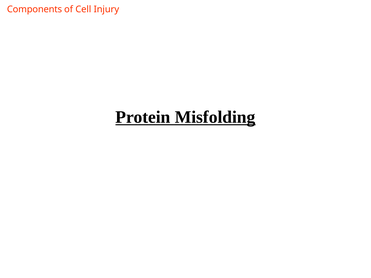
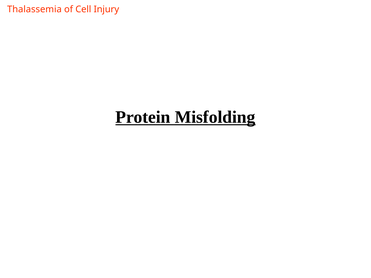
Components: Components -> Thalassemia (34, 9)
